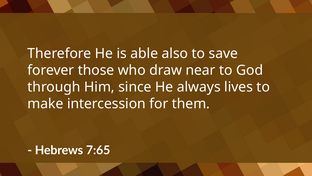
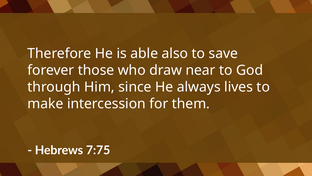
7:65: 7:65 -> 7:75 (98, 150)
